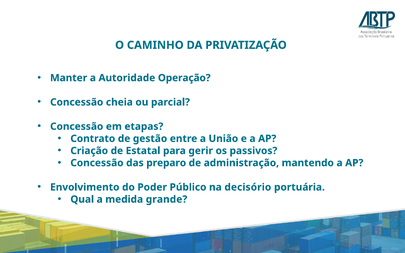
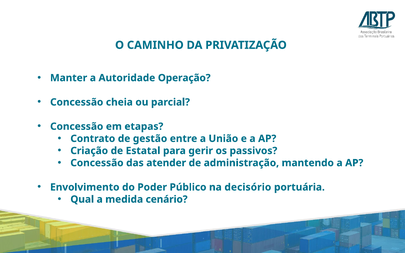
preparo: preparo -> atender (166, 163)
grande: grande -> cenário (167, 199)
